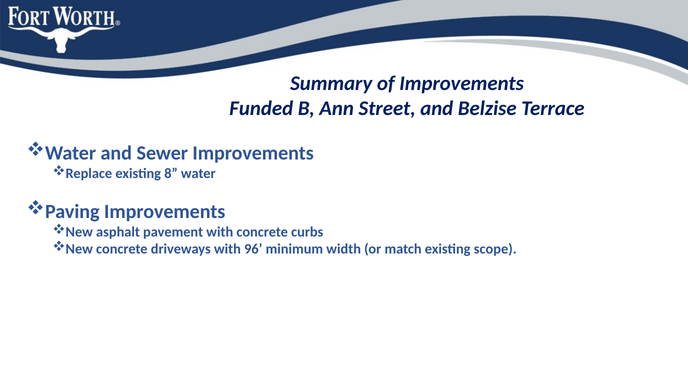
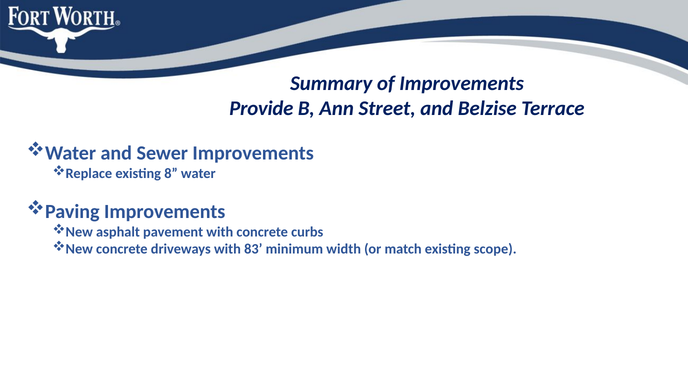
Funded: Funded -> Provide (261, 109)
96: 96 -> 83 (253, 249)
